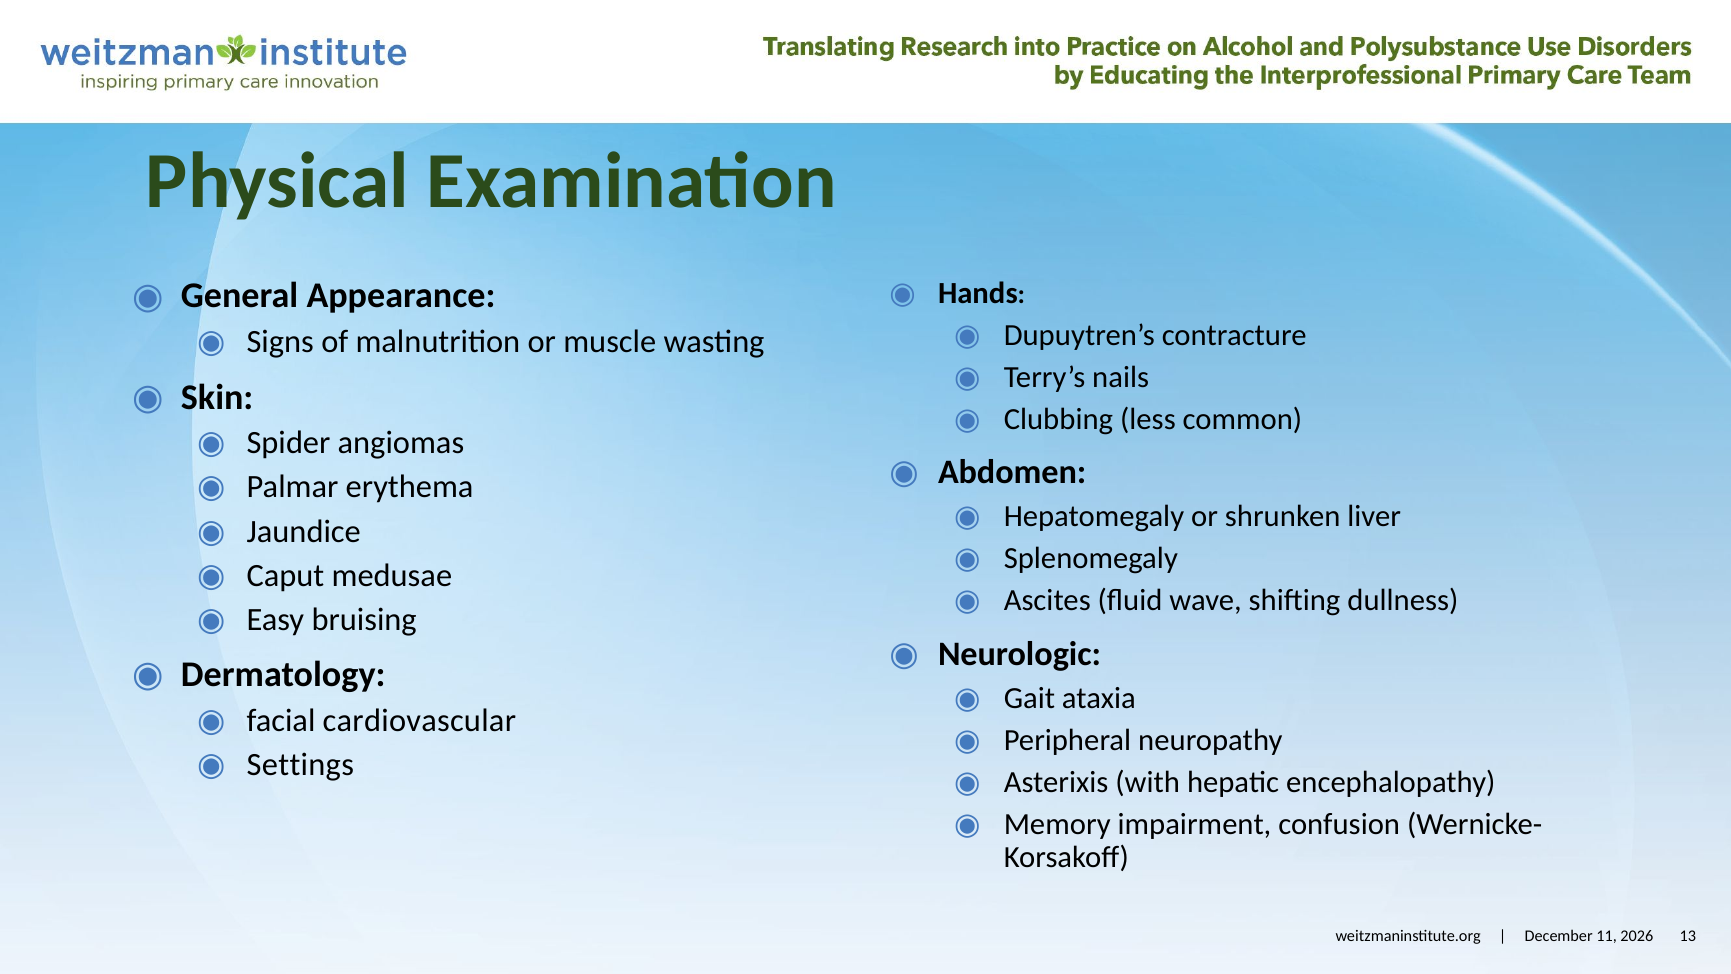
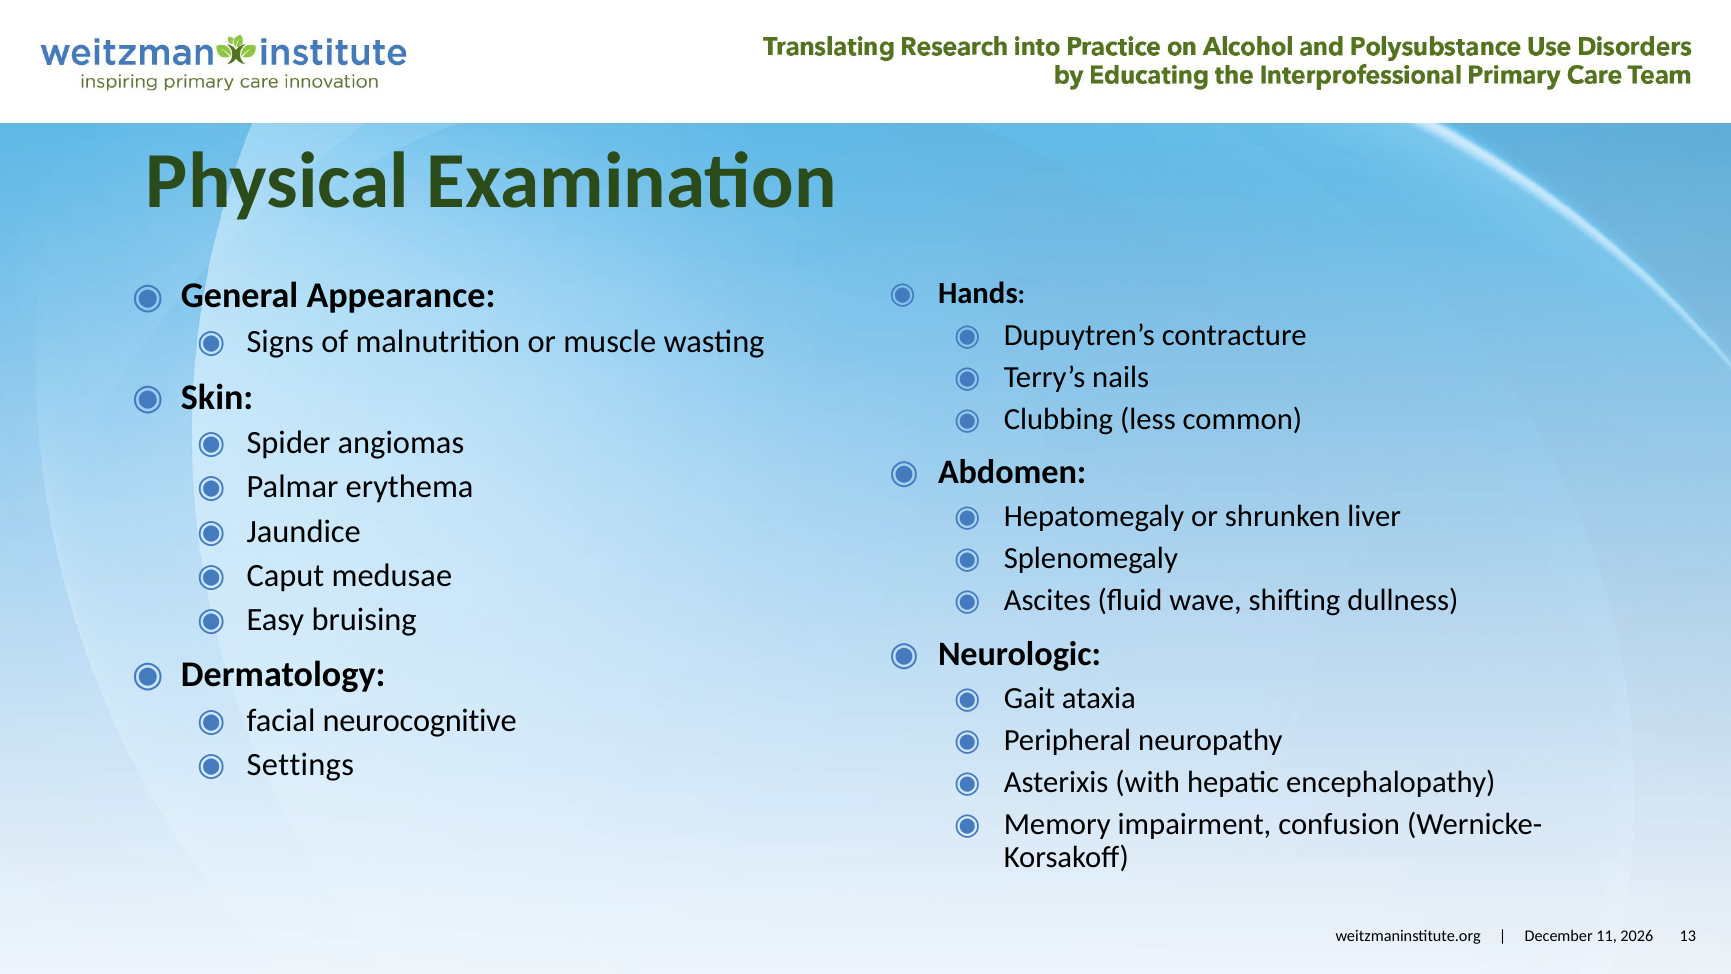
cardiovascular: cardiovascular -> neurocognitive (420, 720)
